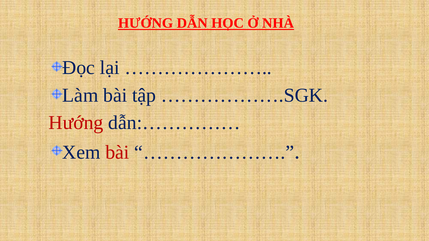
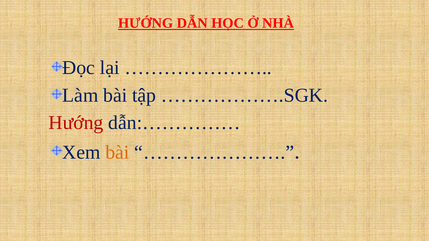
bài colour: red -> orange (117, 153)
